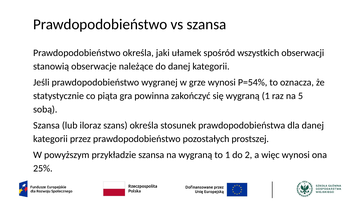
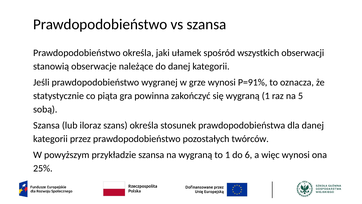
P=54%: P=54% -> P=91% (253, 82)
prostszej: prostszej -> twórców (250, 139)
2: 2 -> 6 (248, 155)
